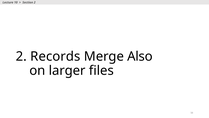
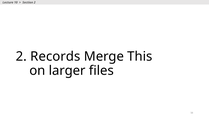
Also: Also -> This (140, 56)
